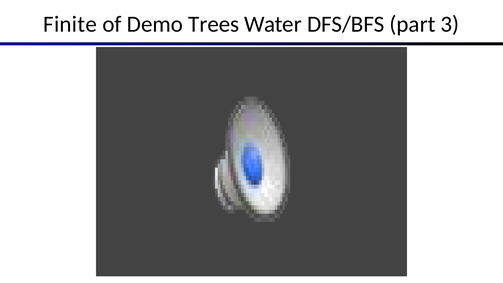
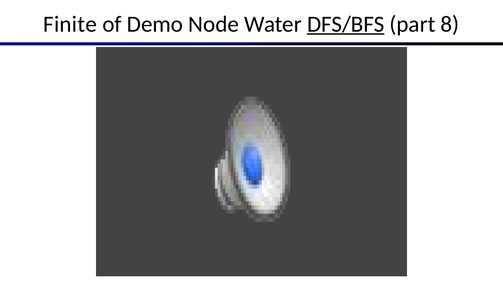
Trees: Trees -> Node (214, 24)
DFS/BFS underline: none -> present (346, 24)
3: 3 -> 8 (450, 24)
